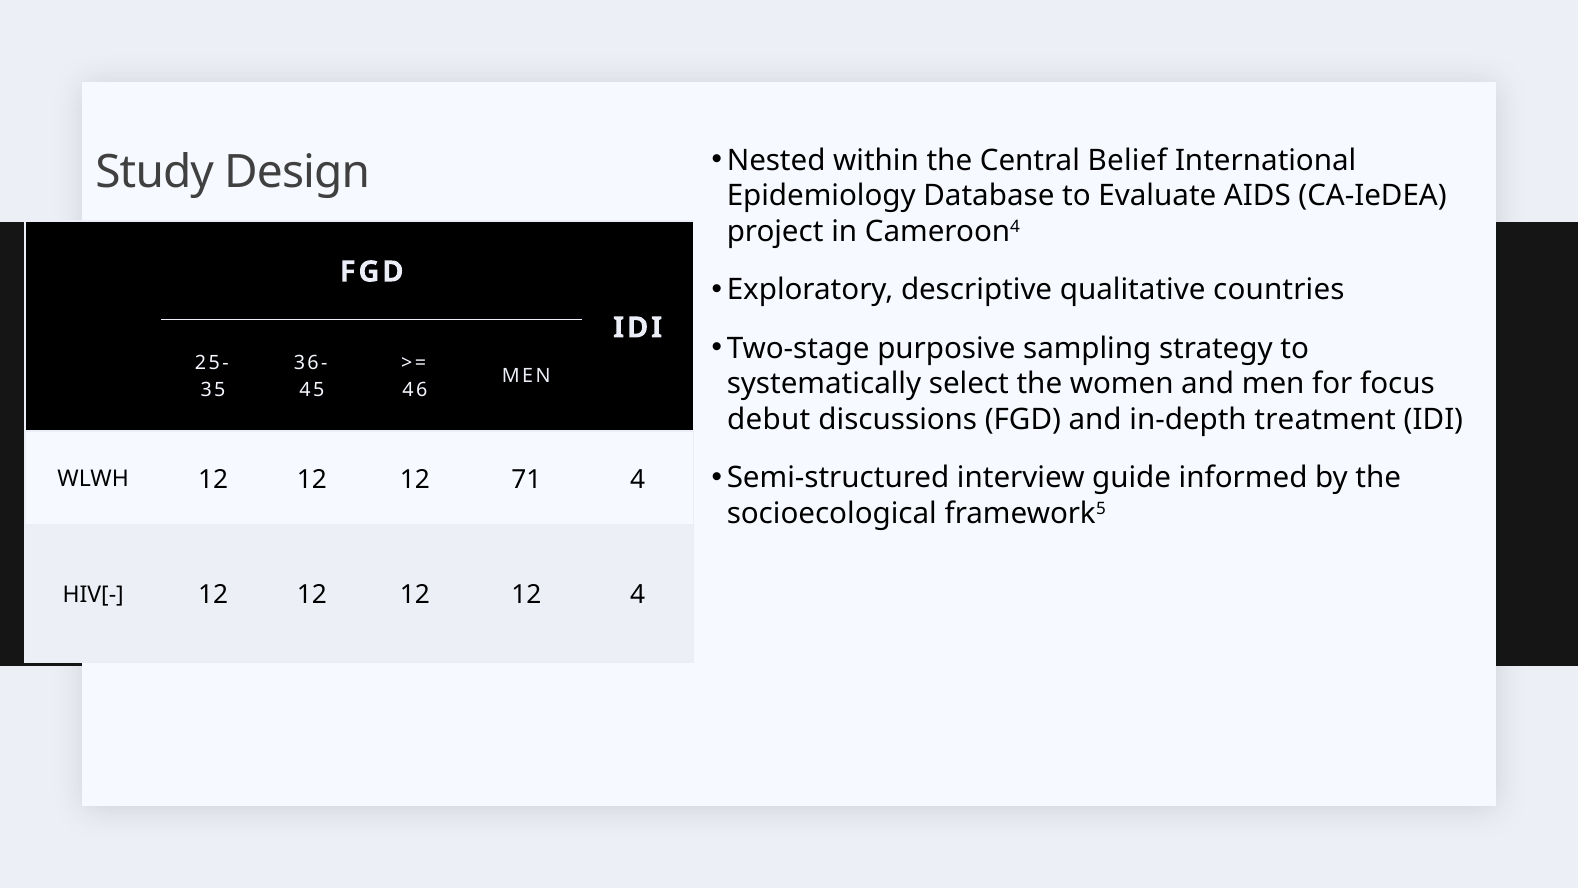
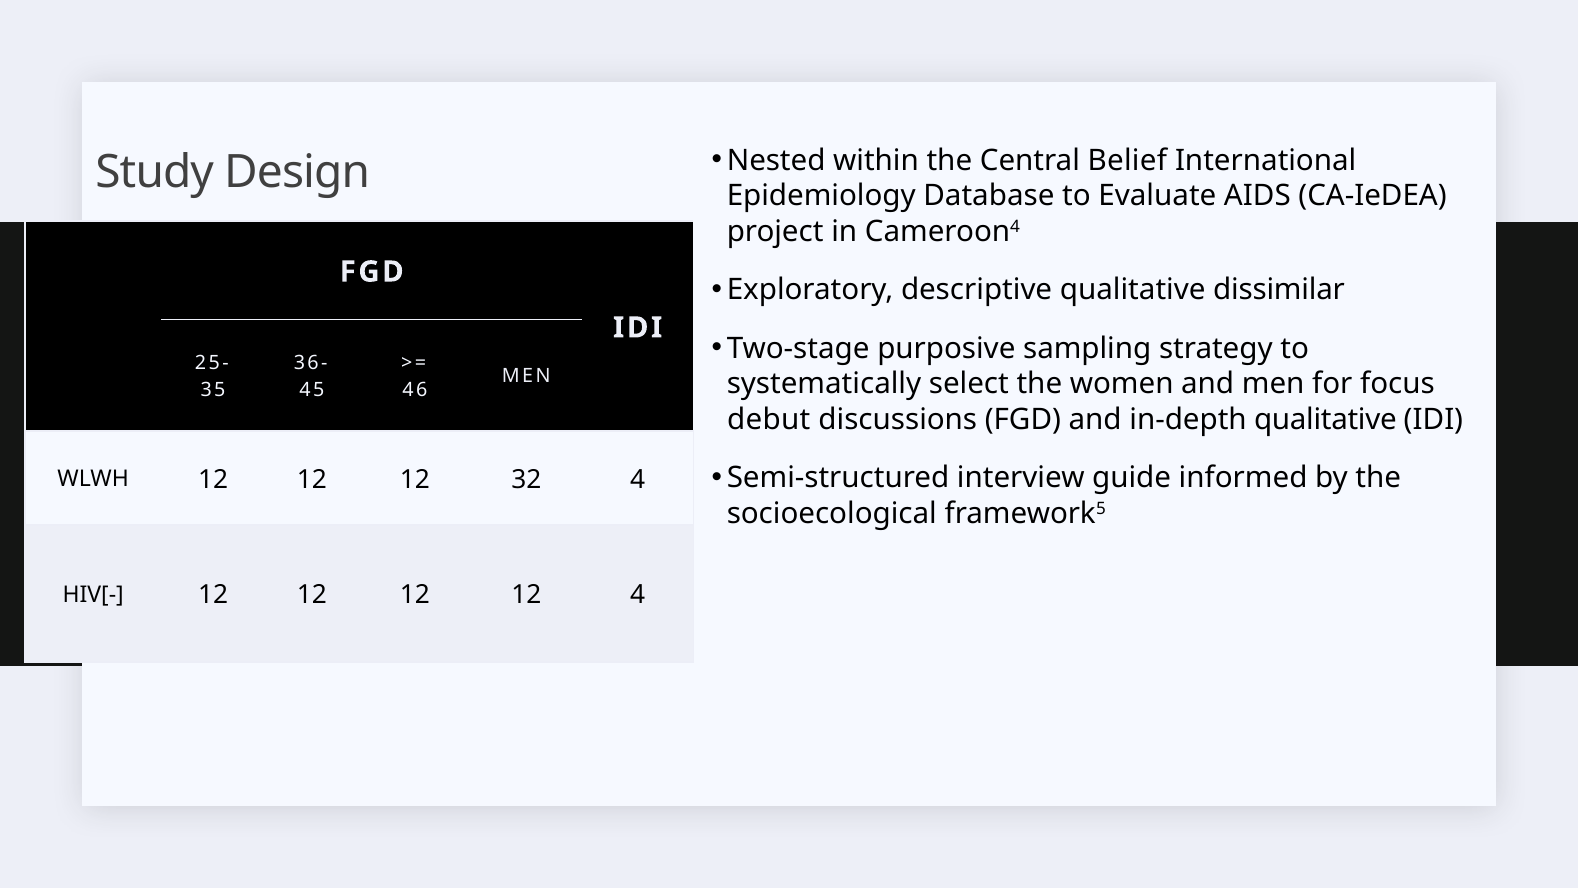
countries: countries -> dissimilar (1279, 290)
in-depth treatment: treatment -> qualitative (1325, 419)
71: 71 -> 32 (526, 479)
